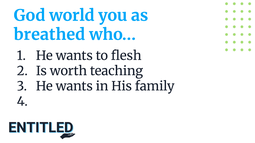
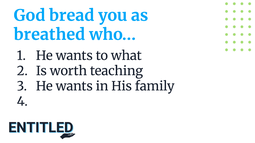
world: world -> bread (72, 16)
flesh: flesh -> what (126, 56)
